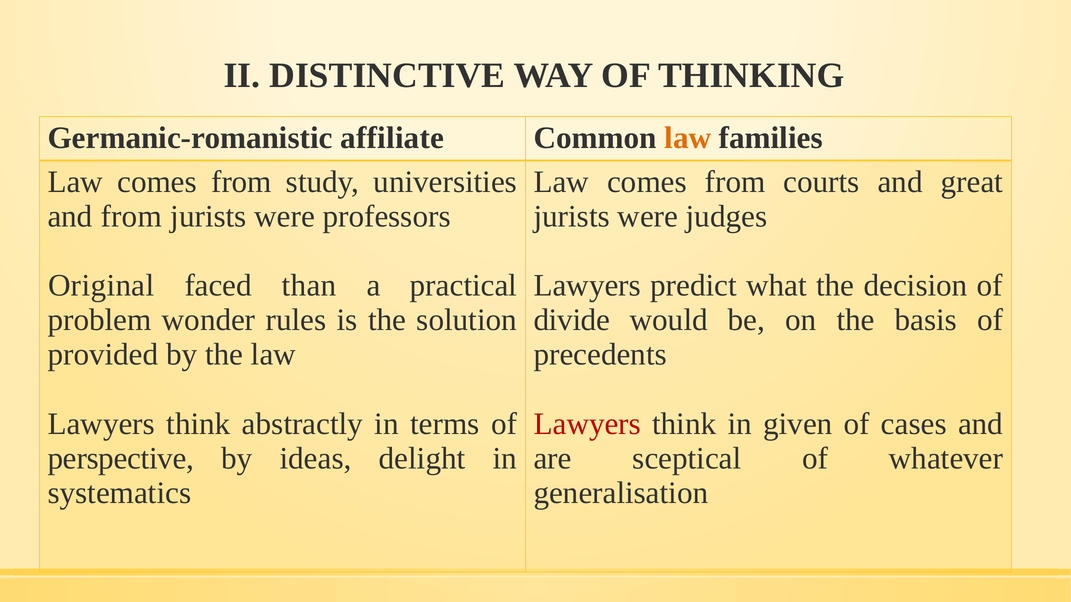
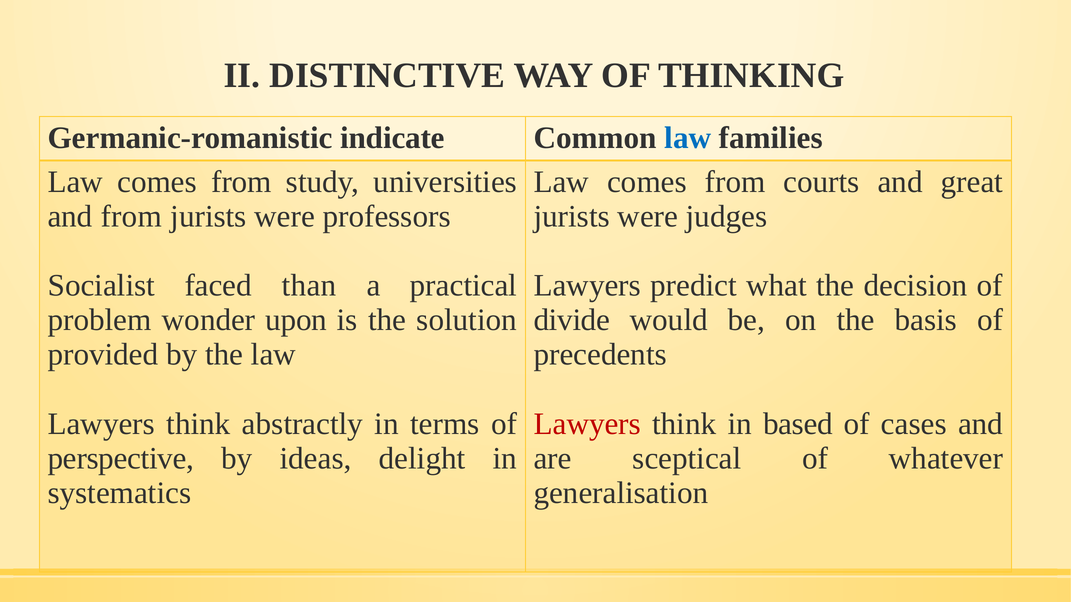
affiliate: affiliate -> indicate (392, 138)
law colour: orange -> blue (688, 138)
Original: Original -> Socialist (101, 286)
rules: rules -> upon (296, 320)
given: given -> based (798, 424)
